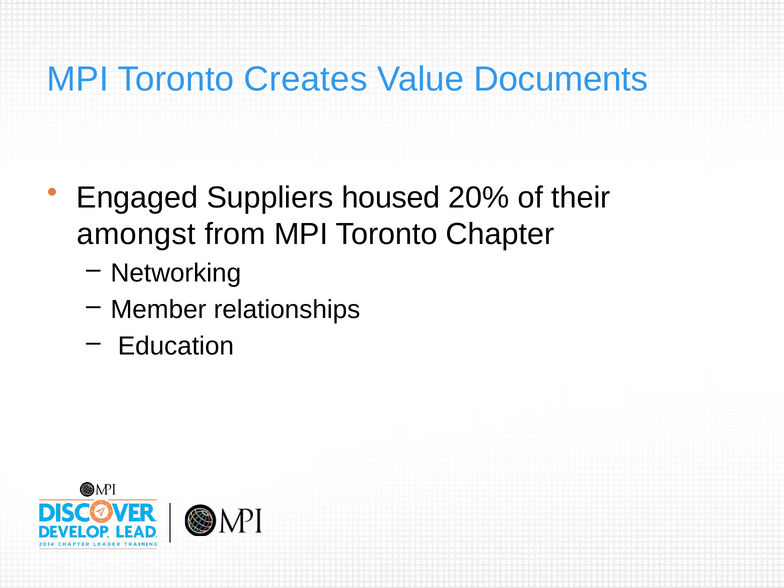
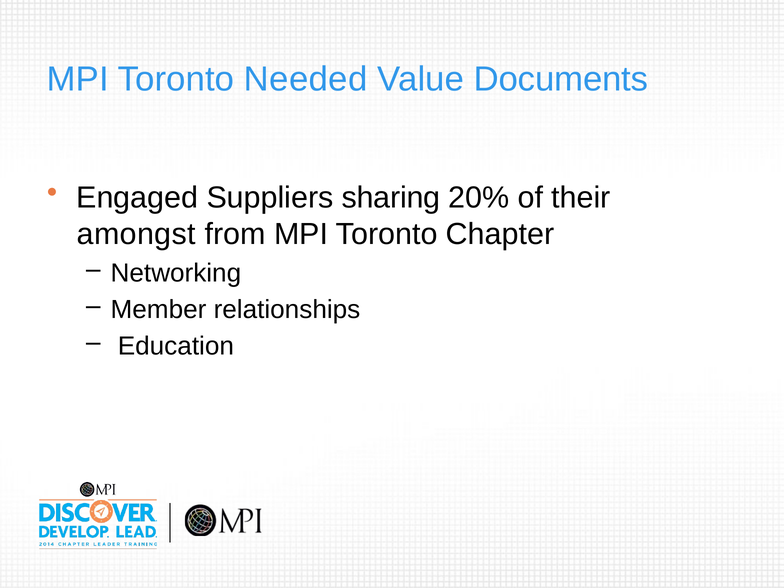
Creates: Creates -> Needed (306, 79)
housed: housed -> sharing (391, 198)
